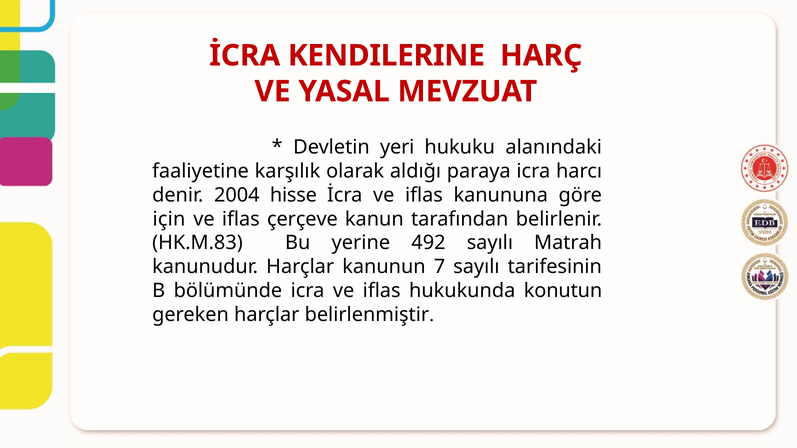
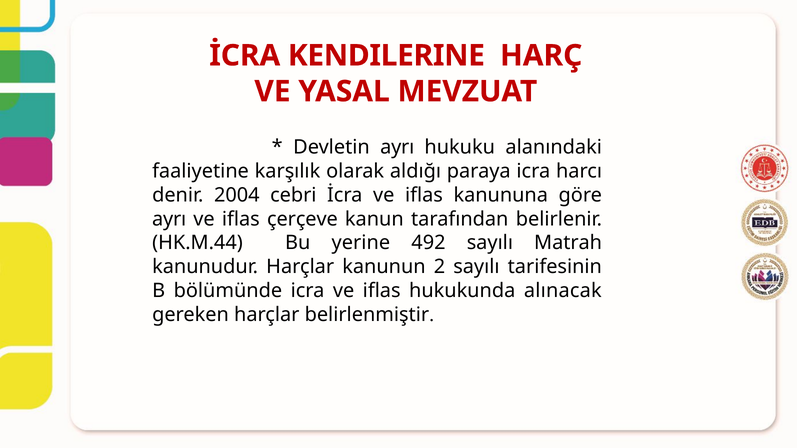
Devletin yeri: yeri -> ayrı (397, 147)
hisse: hisse -> cebri (293, 195)
için: için -> ayrı (169, 219)
HK.M.83: HK.M.83 -> HK.M.44 (197, 243)
7: 7 -> 2 (439, 267)
konutun: konutun -> alınacak (563, 291)
